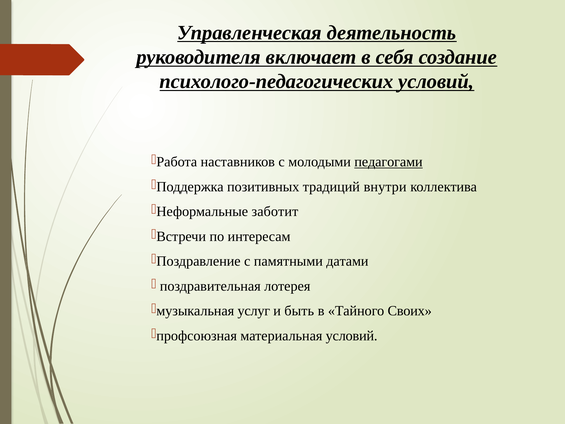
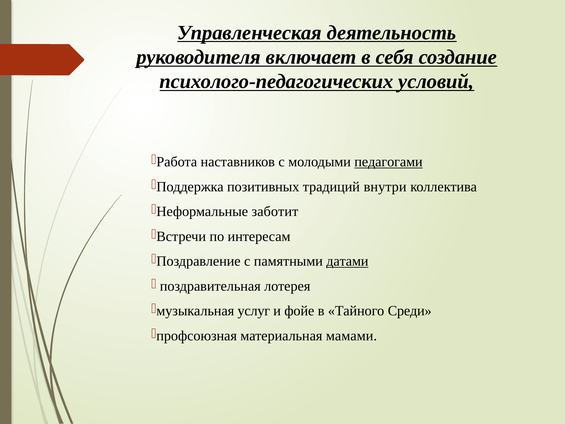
датами underline: none -> present (347, 261)
быть: быть -> фойе (299, 311)
Своих: Своих -> Среди (410, 311)
материальная условий: условий -> мамами (351, 335)
